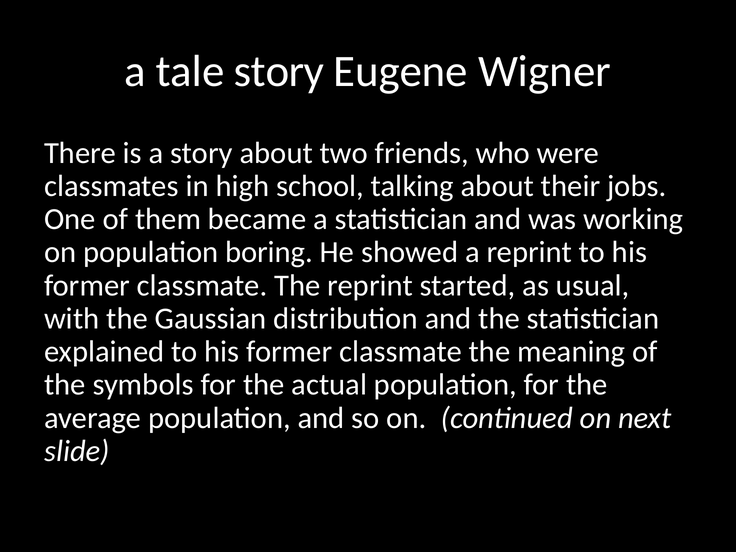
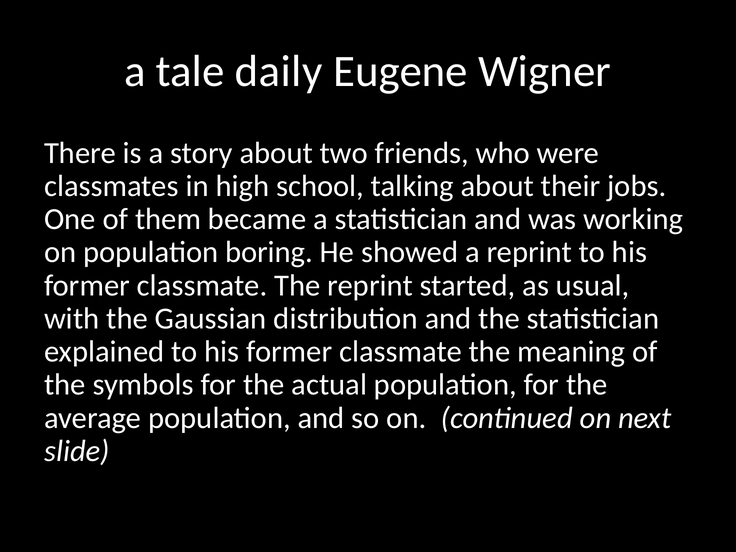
tale story: story -> daily (279, 71)
